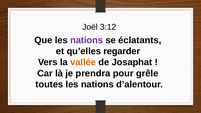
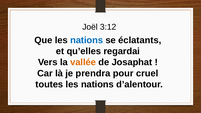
nations colour: purple -> blue (87, 40)
regarder: regarder -> regardai (122, 51)
grêle: grêle -> cruel (147, 73)
